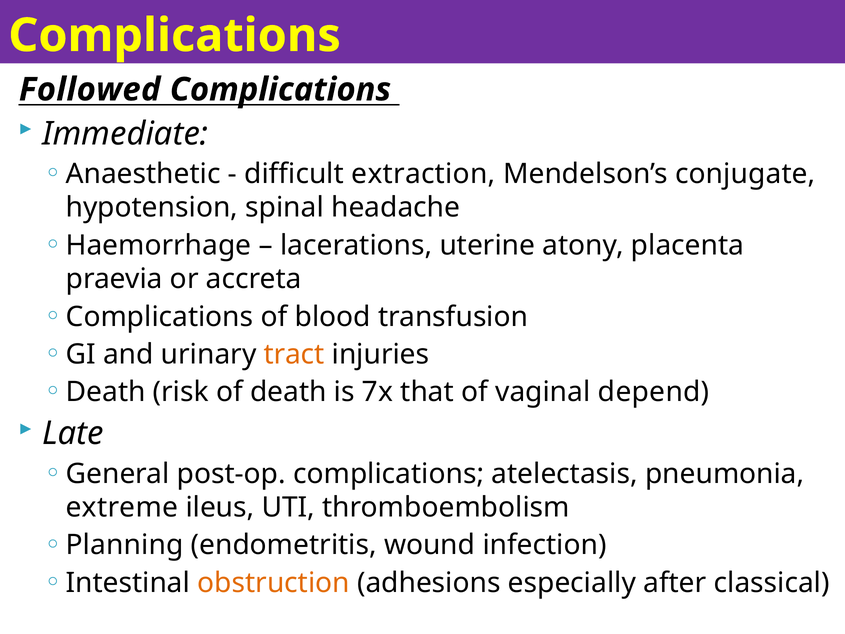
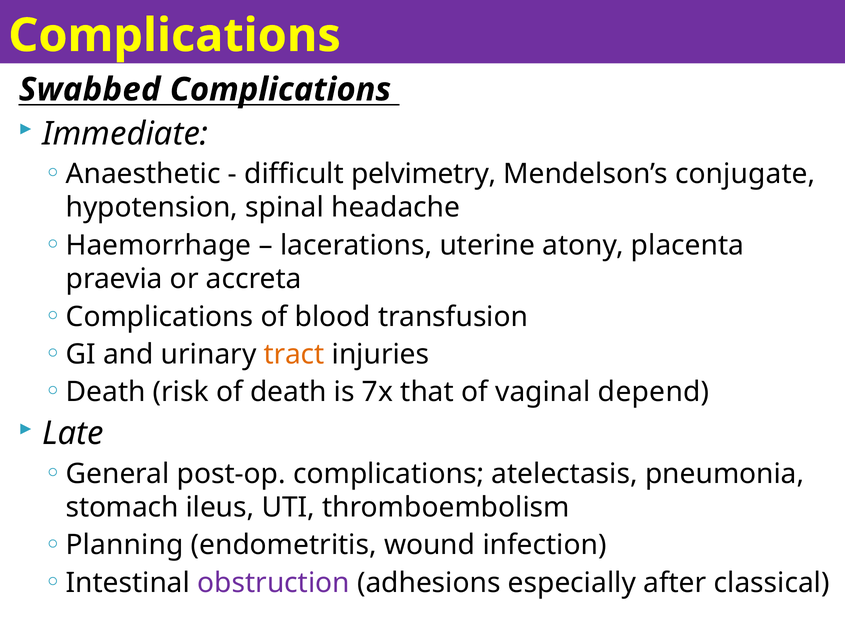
Followed: Followed -> Swabbed (90, 90)
extraction: extraction -> pelvimetry (424, 174)
extreme: extreme -> stomach (122, 507)
obstruction colour: orange -> purple (274, 583)
